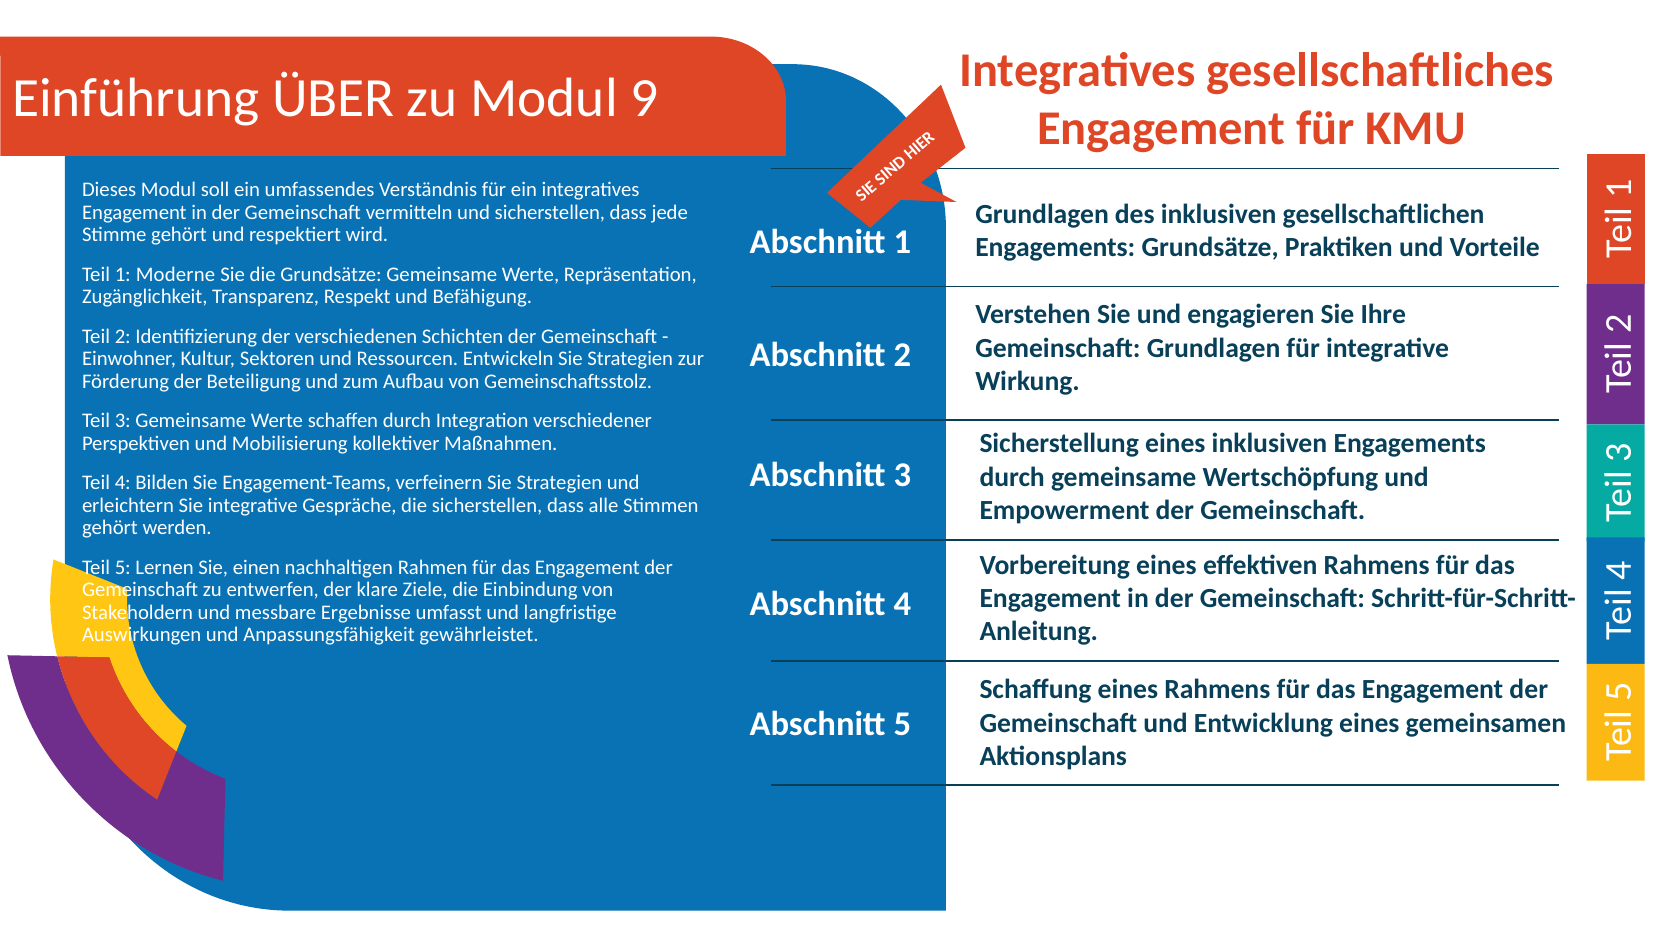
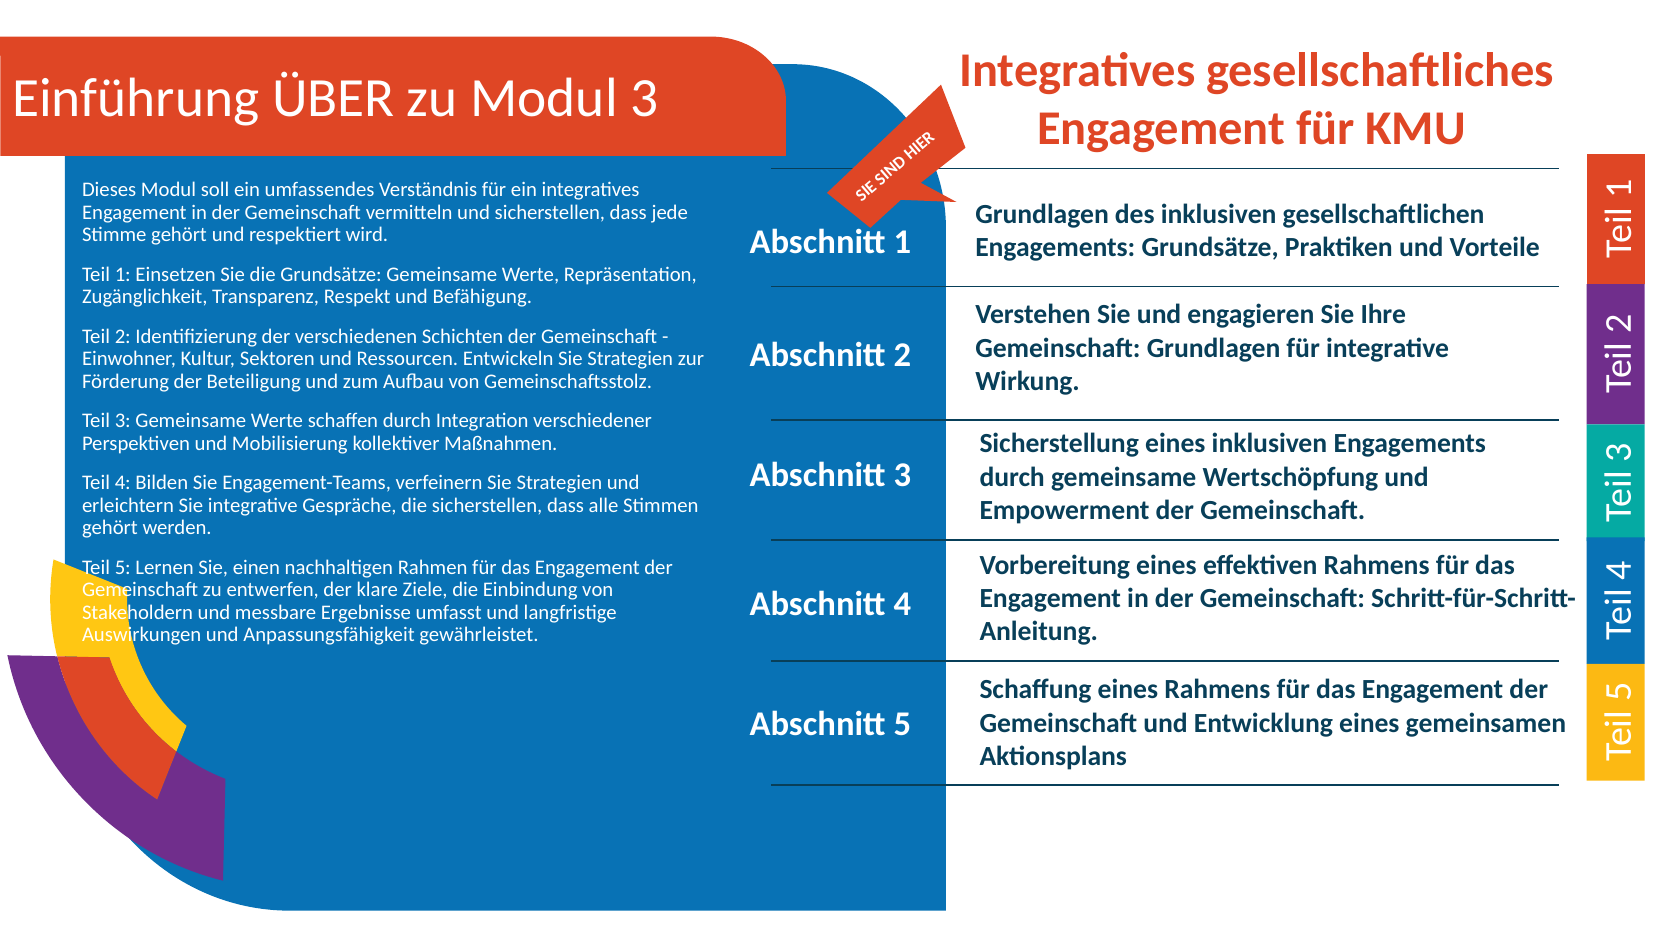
Modul 9: 9 -> 3 (644, 98)
Moderne: Moderne -> Einsetzen (176, 274)
